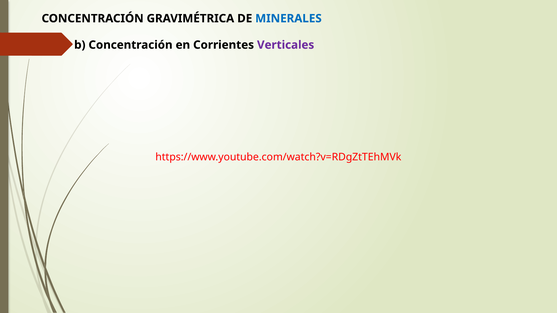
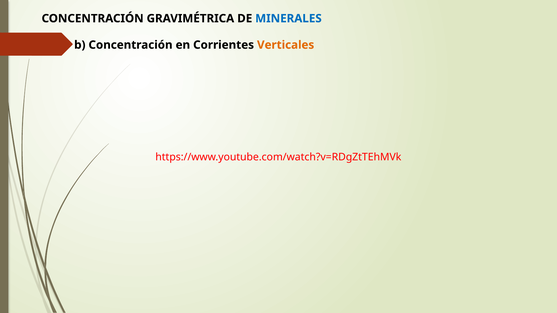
Verticales colour: purple -> orange (286, 45)
